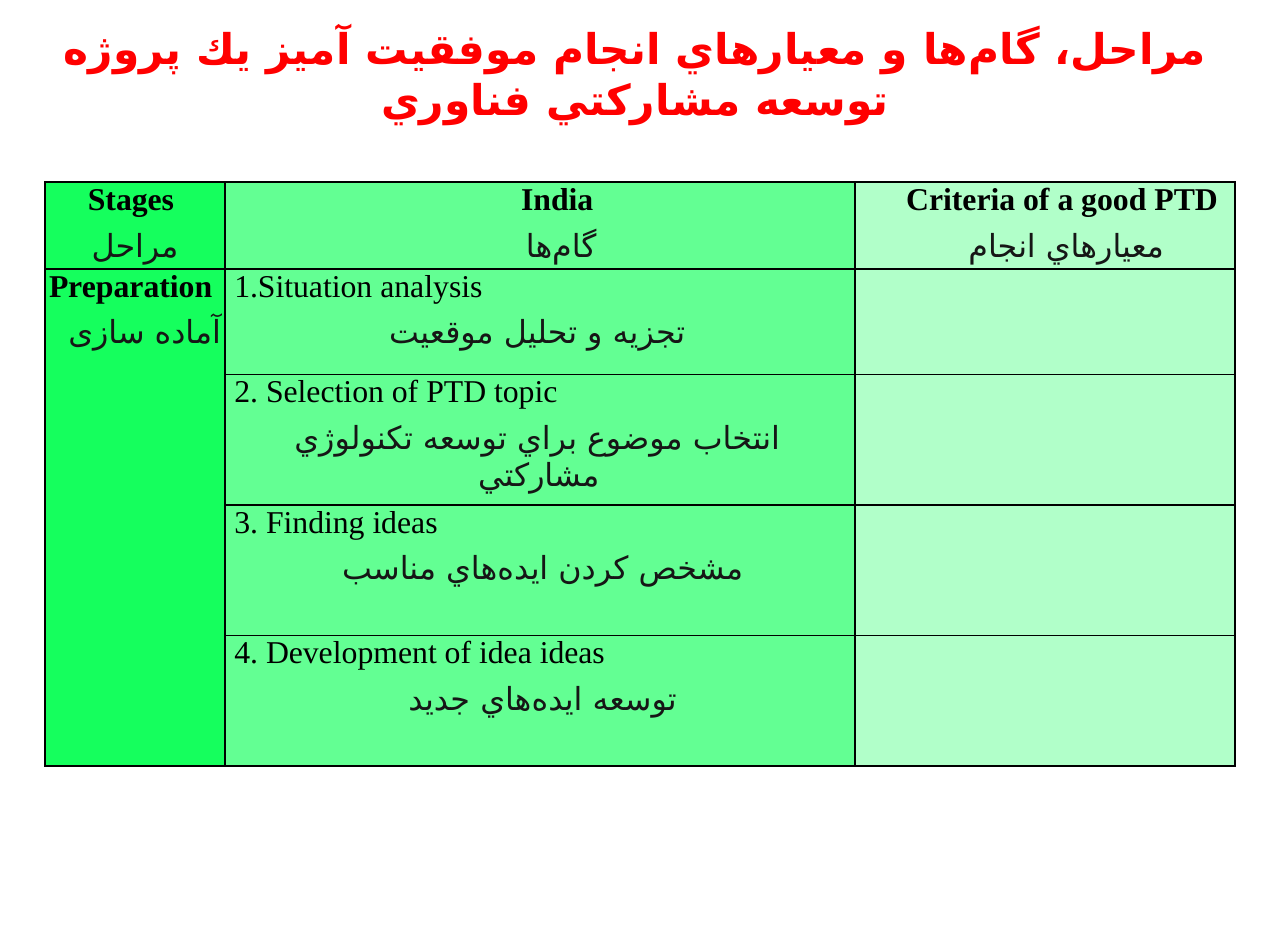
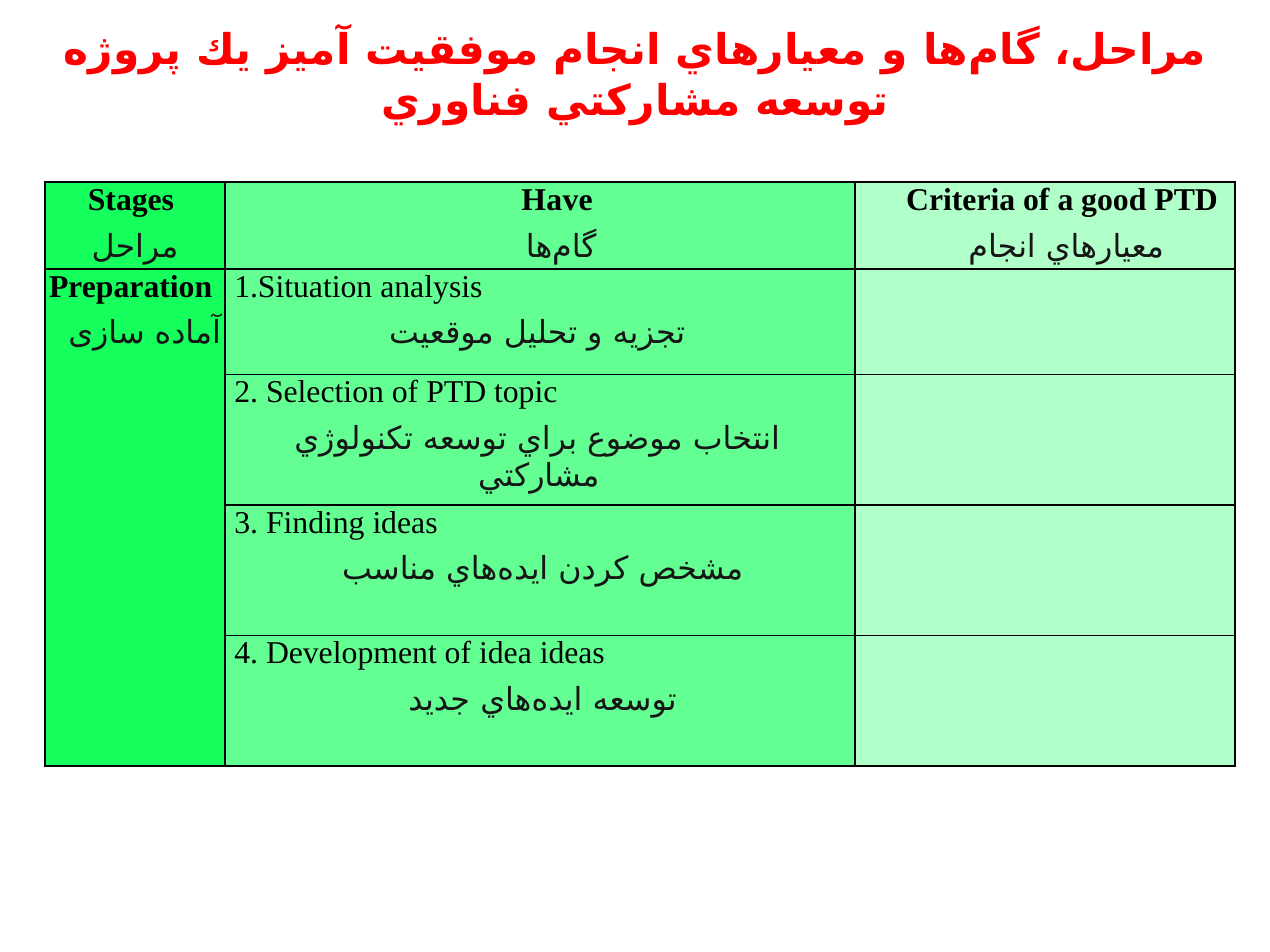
India: India -> Have (557, 200)
